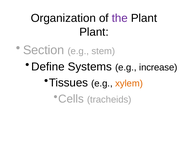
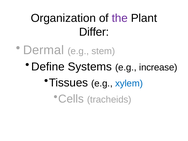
Plant: Plant -> Differ (94, 32)
Section: Section -> Dermal (43, 50)
xylem colour: orange -> blue (129, 83)
